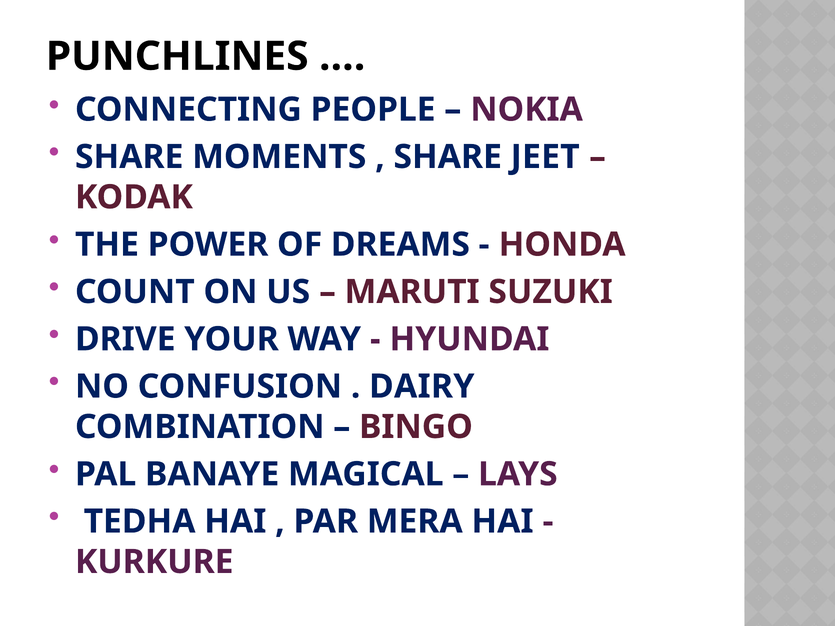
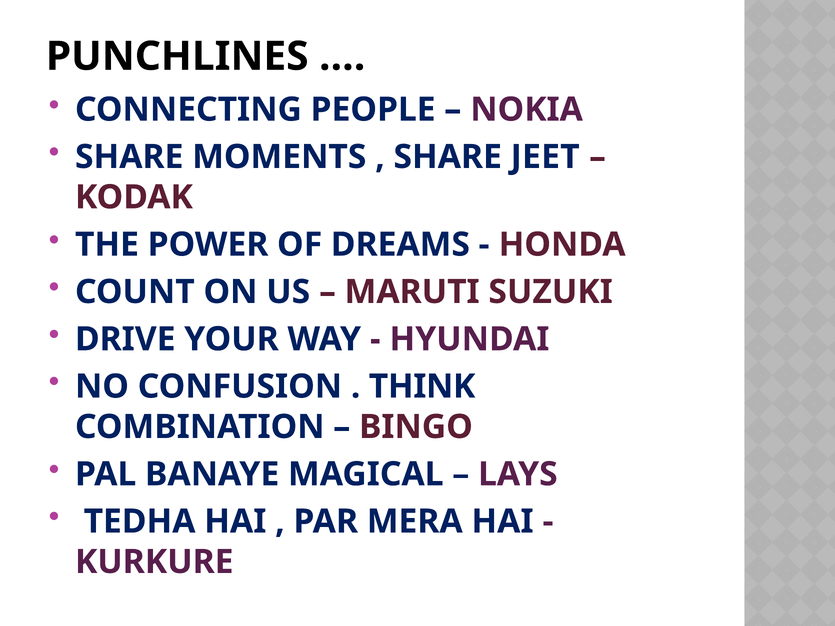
DAIRY: DAIRY -> THINK (422, 387)
